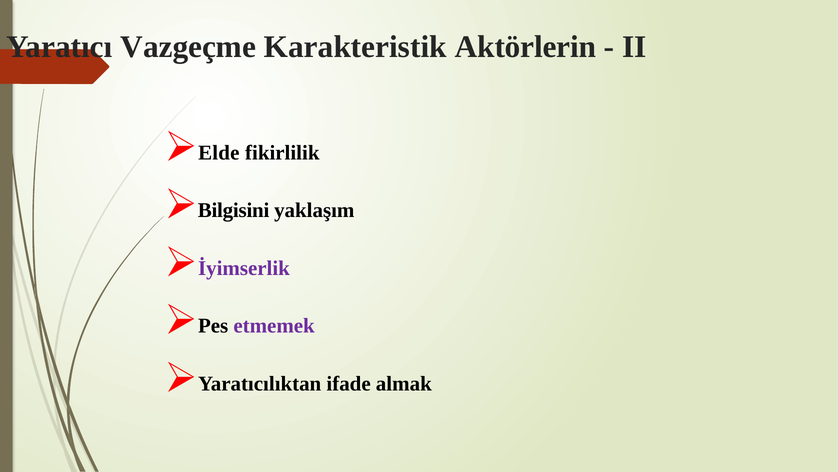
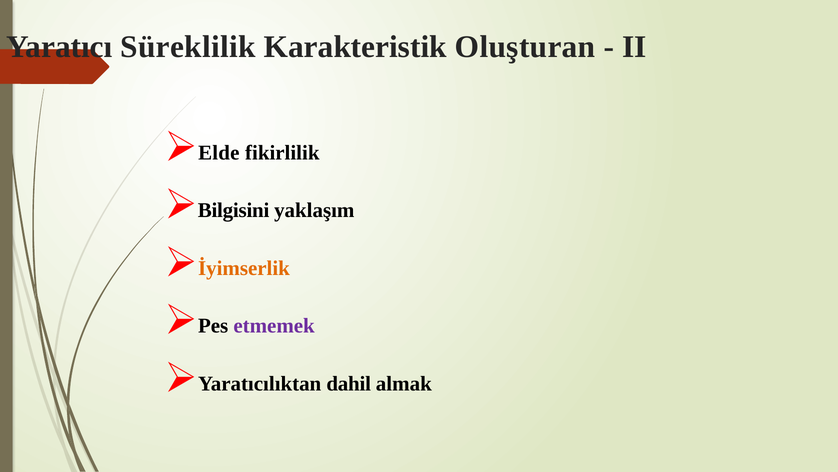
Vazgeçme: Vazgeçme -> Süreklilik (188, 47)
Aktörlerin: Aktörlerin -> Oluşturan (525, 47)
İyimserlik colour: purple -> orange (244, 268)
ifade: ifade -> dahil (349, 383)
